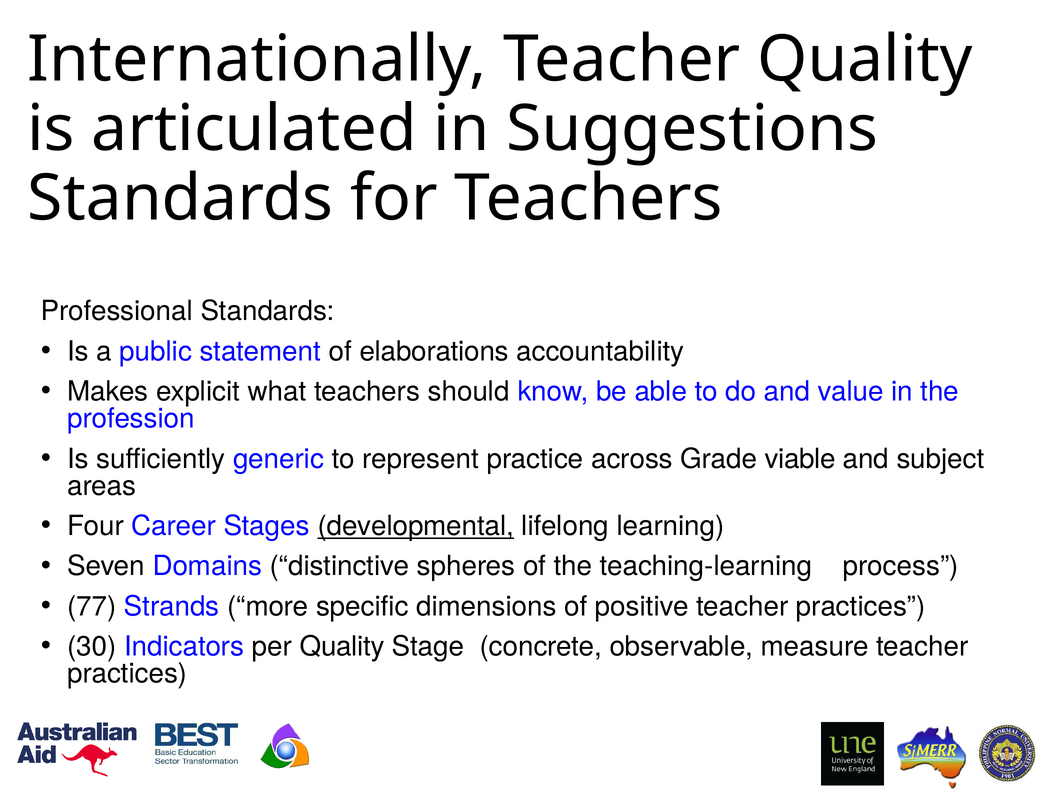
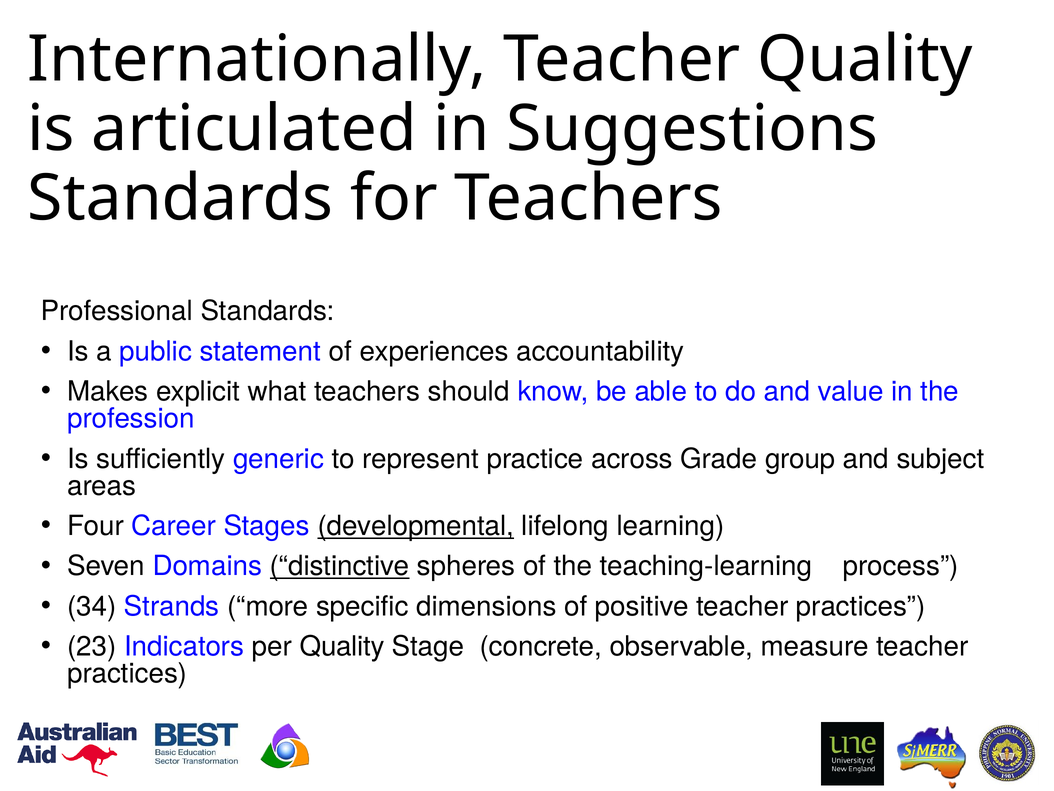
elaborations: elaborations -> experiences (434, 351)
viable: viable -> group (800, 459)
distinctive underline: none -> present (340, 566)
77: 77 -> 34 (92, 606)
30: 30 -> 23 (92, 646)
